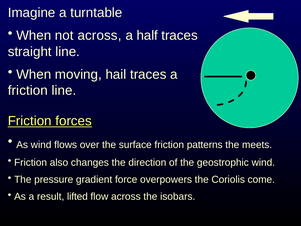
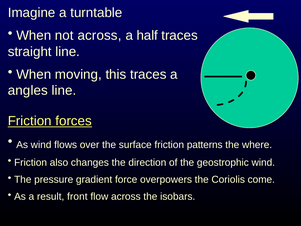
hail: hail -> this (116, 74)
friction: friction -> angles (28, 90)
meets: meets -> where (257, 145)
lifted: lifted -> front (77, 196)
